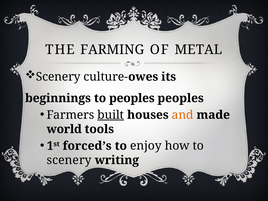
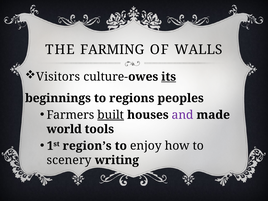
METAL: METAL -> WALLS (198, 50)
Scenery: Scenery -> Visitors (58, 77)
its underline: none -> present (169, 77)
to peoples: peoples -> regions (132, 98)
and colour: orange -> purple (183, 115)
forced’s: forced’s -> region’s (87, 146)
